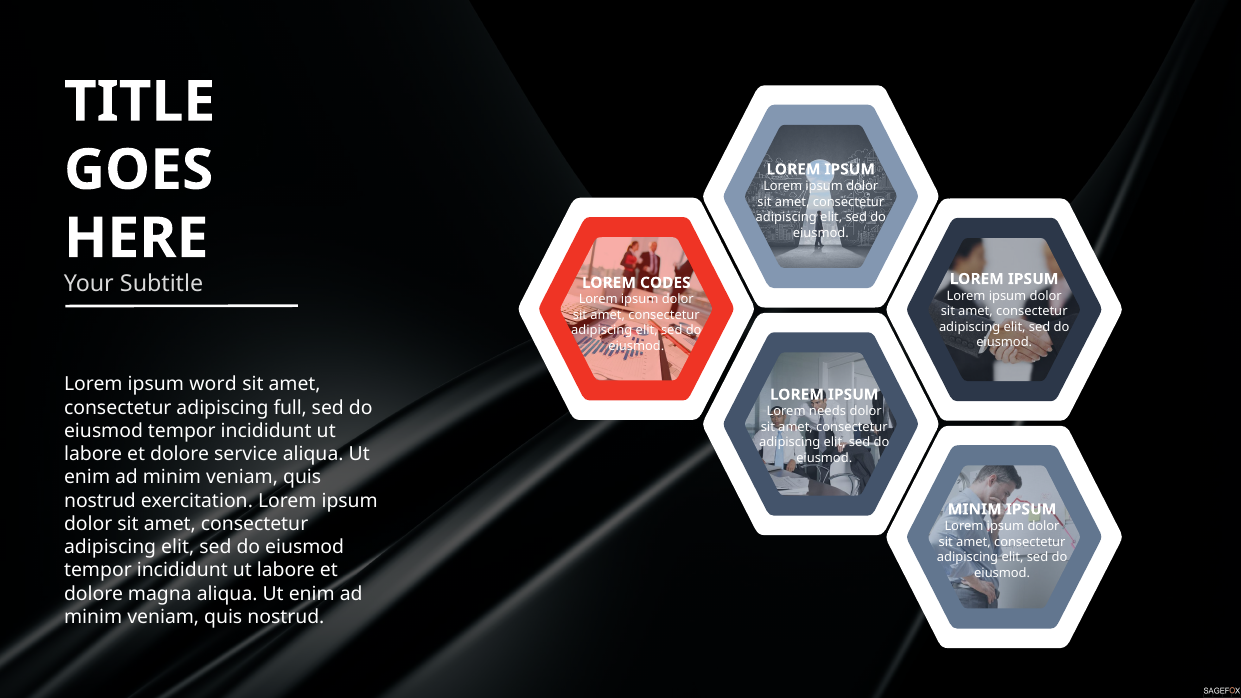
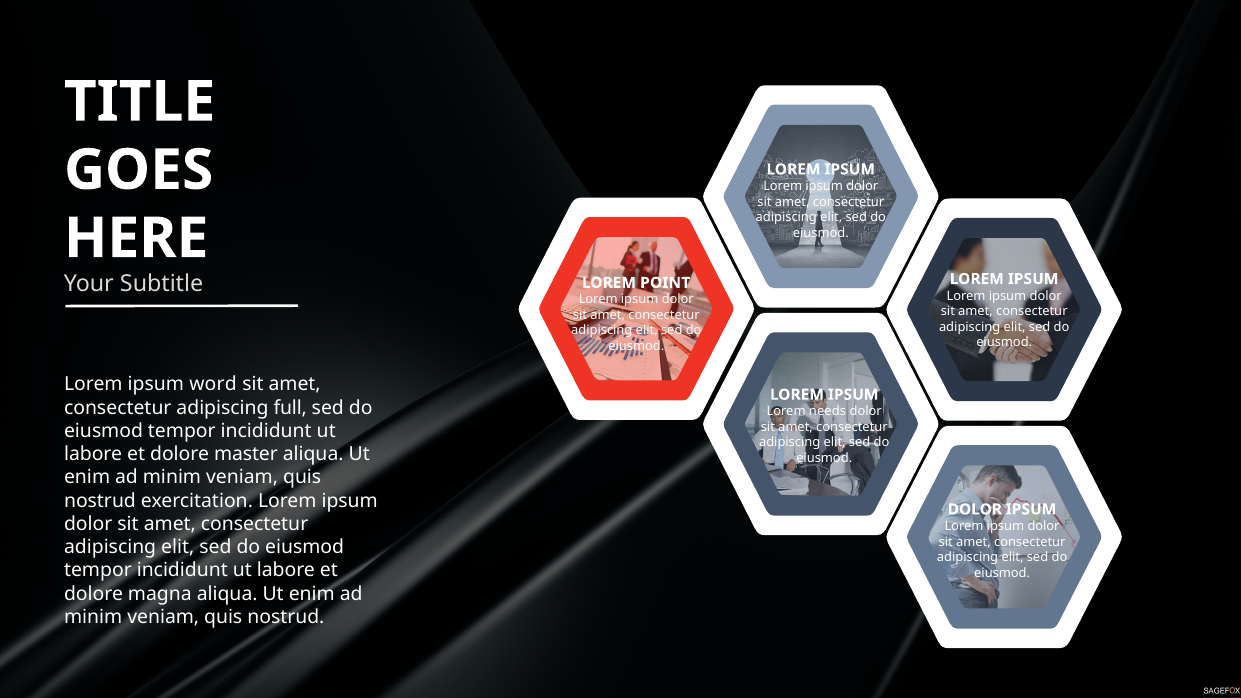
CODES: CODES -> POINT (665, 283)
service: service -> master (246, 454)
MINIM: MINIM -> DOLOR (975, 509)
